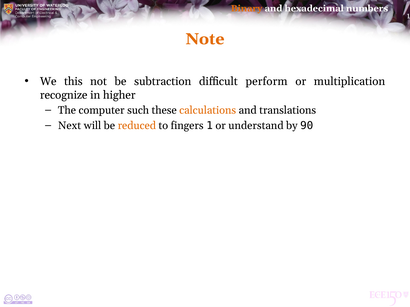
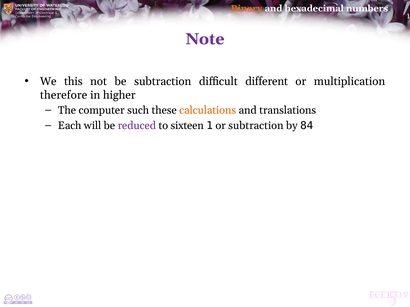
Note colour: orange -> purple (205, 39)
perform: perform -> different (267, 81)
recognize: recognize -> therefore (64, 95)
Next: Next -> Each (70, 126)
reduced colour: orange -> purple (137, 126)
fingers: fingers -> sixteen (187, 126)
or understand: understand -> subtraction (256, 126)
90: 90 -> 84 (307, 126)
